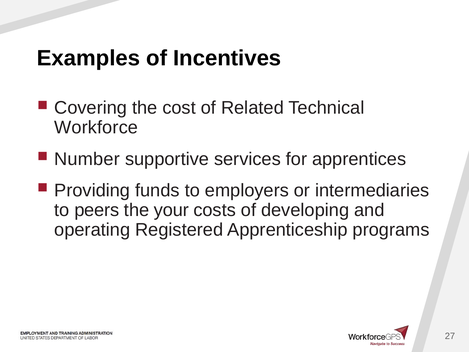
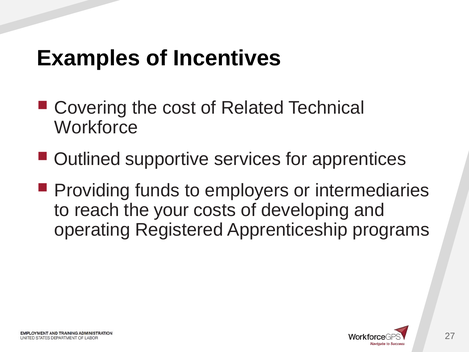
Number: Number -> Outlined (87, 159)
peers: peers -> reach (97, 210)
